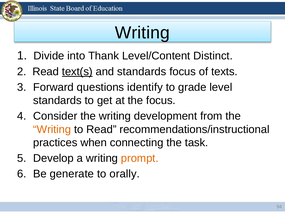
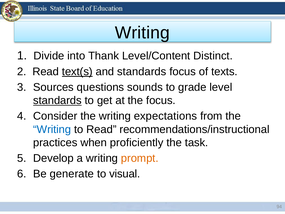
Forward: Forward -> Sources (53, 87)
identify: identify -> sounds (145, 87)
standards underline: none -> present (57, 100)
development: development -> expectations (165, 116)
Writing colour: orange -> blue (52, 129)
connecting: connecting -> proficiently (137, 143)
orally: orally -> visual (125, 174)
